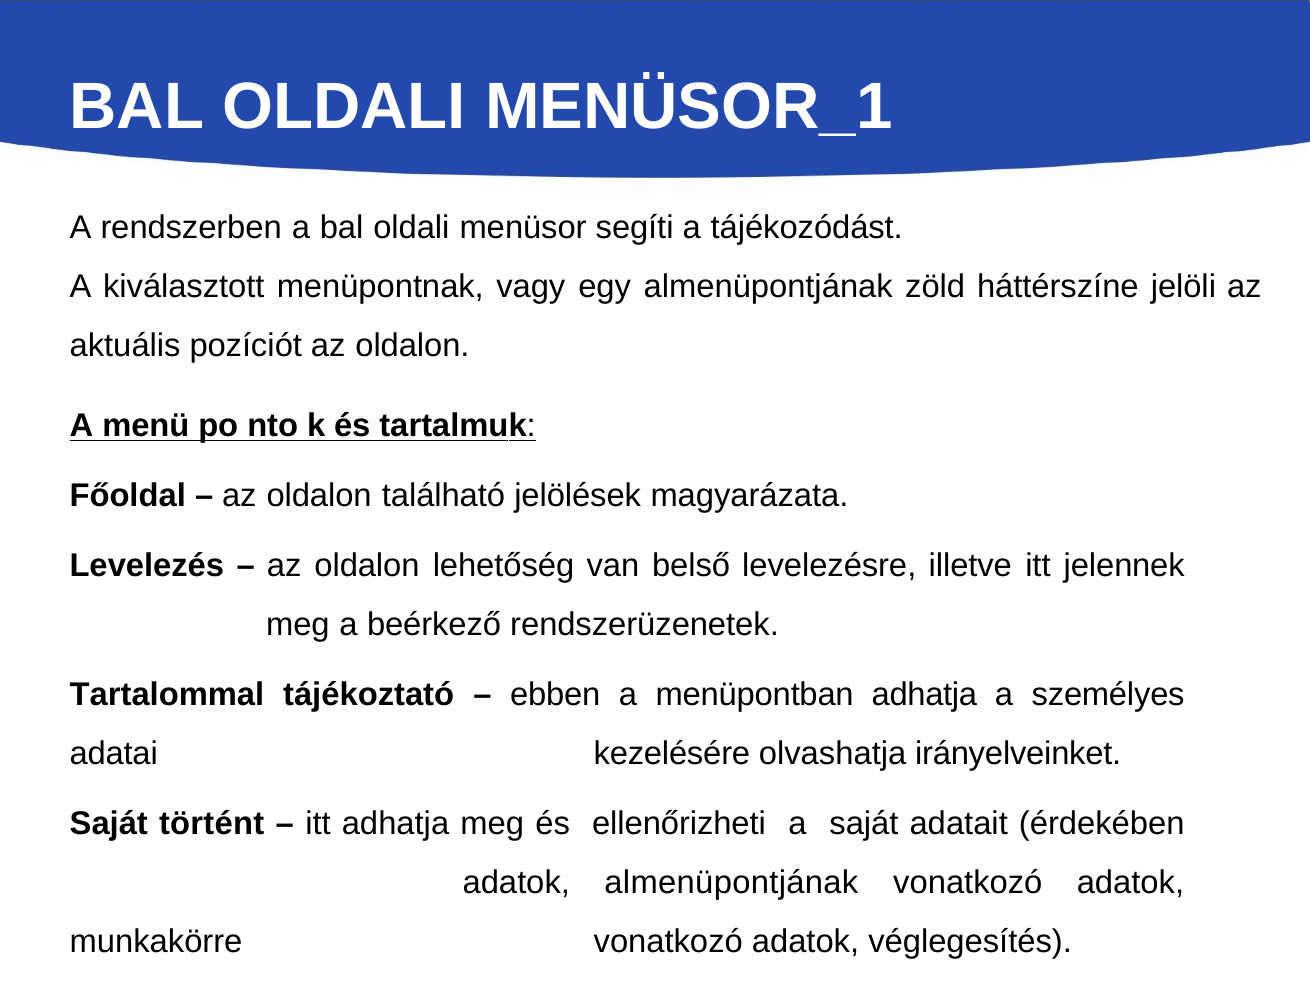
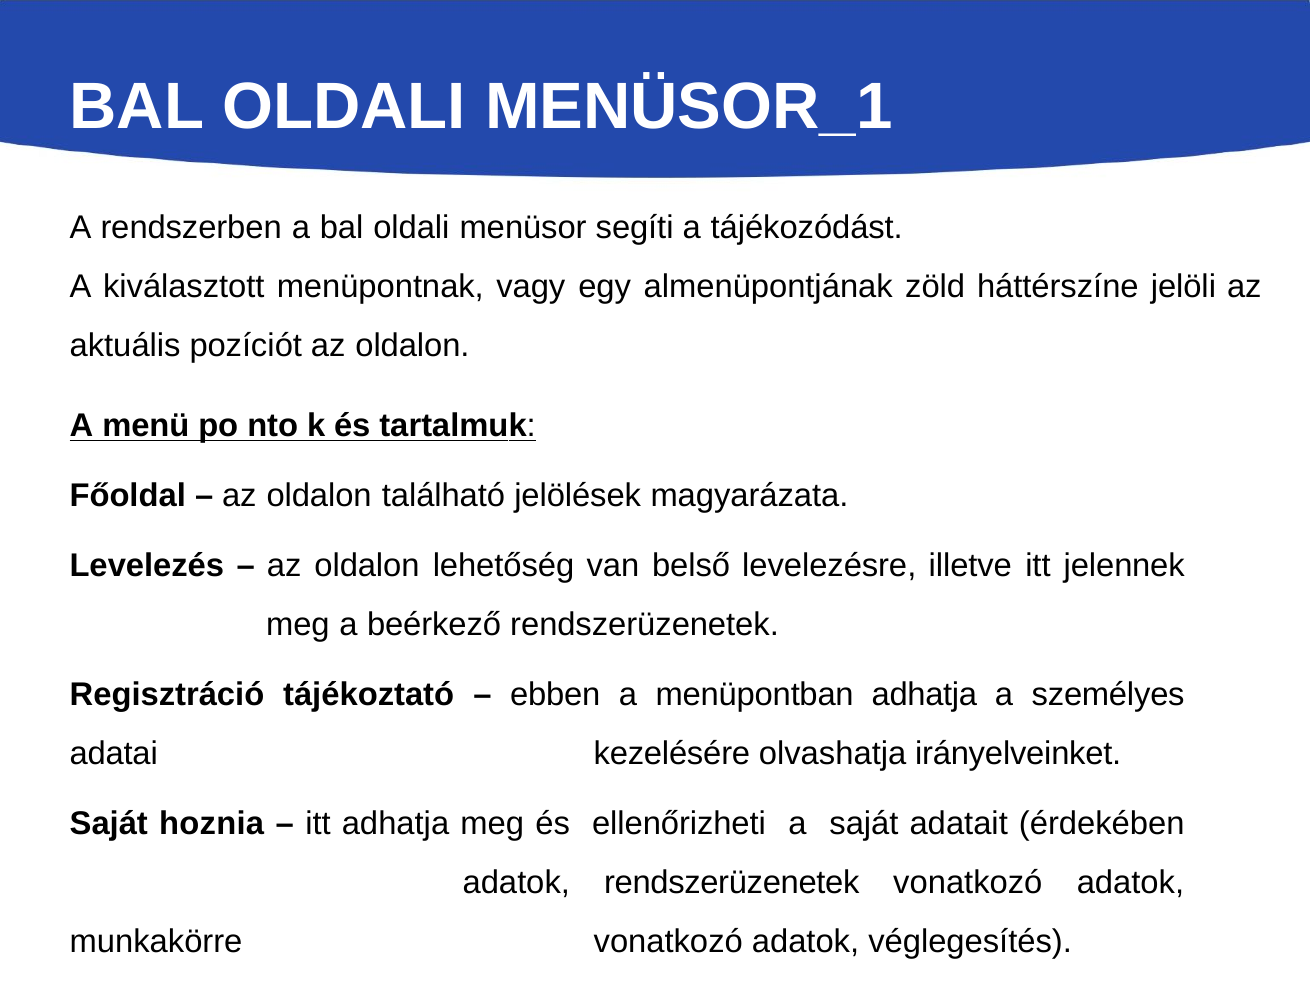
Tartalommal: Tartalommal -> Regisztráció (167, 694)
történt: történt -> hoznia (212, 823)
adatok almenüpontjának: almenüpontjának -> rendszerüzenetek (732, 882)
